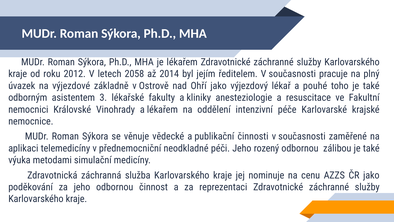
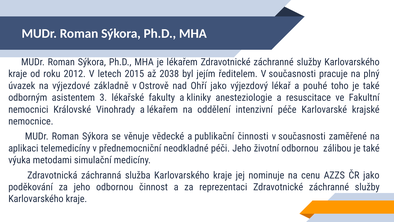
2058: 2058 -> 2015 (134, 74)
2014: 2014 -> 2038 (169, 74)
rozený: rozený -> životní (266, 148)
